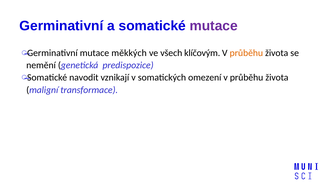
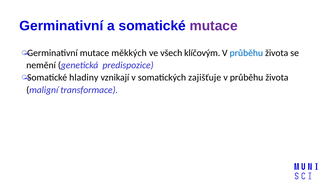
průběhu colour: orange -> blue (246, 53)
navodit: navodit -> hladiny (84, 78)
omezení: omezení -> zajišťuje (205, 78)
